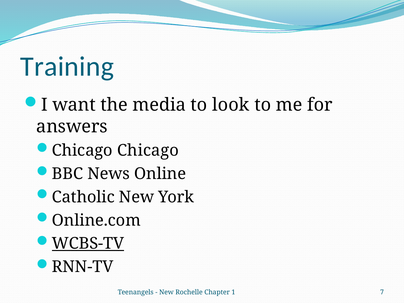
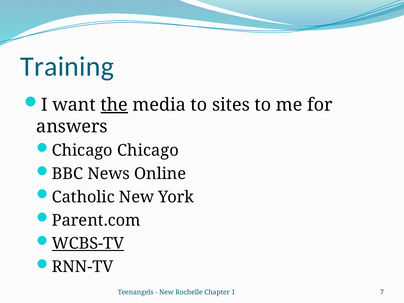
the underline: none -> present (114, 105)
look: look -> sites (231, 105)
Online.com: Online.com -> Parent.com (96, 220)
